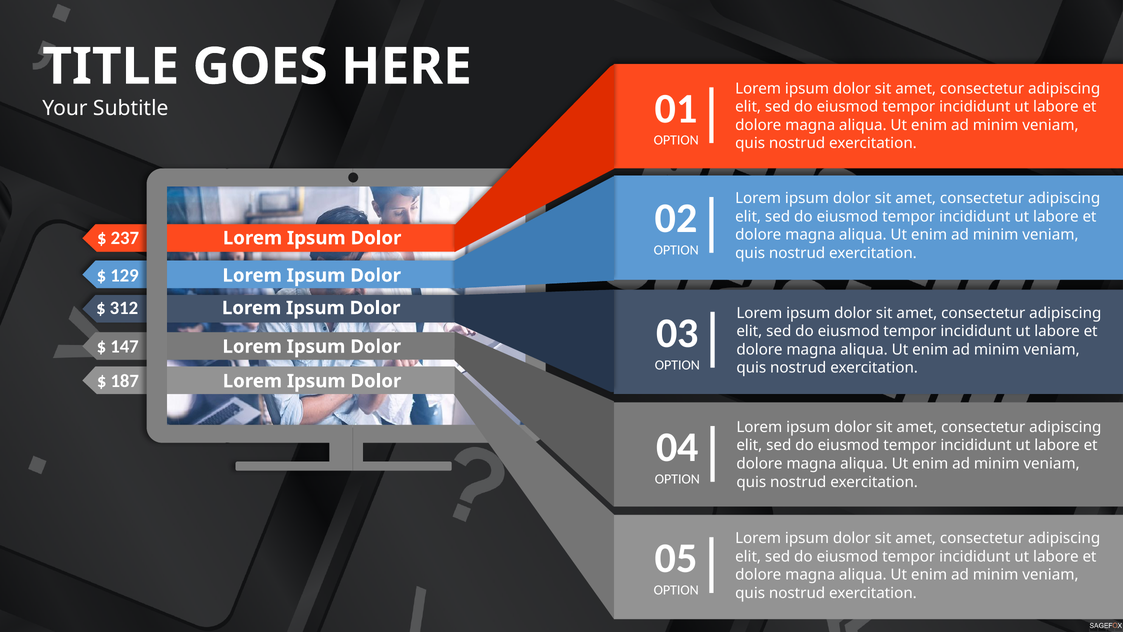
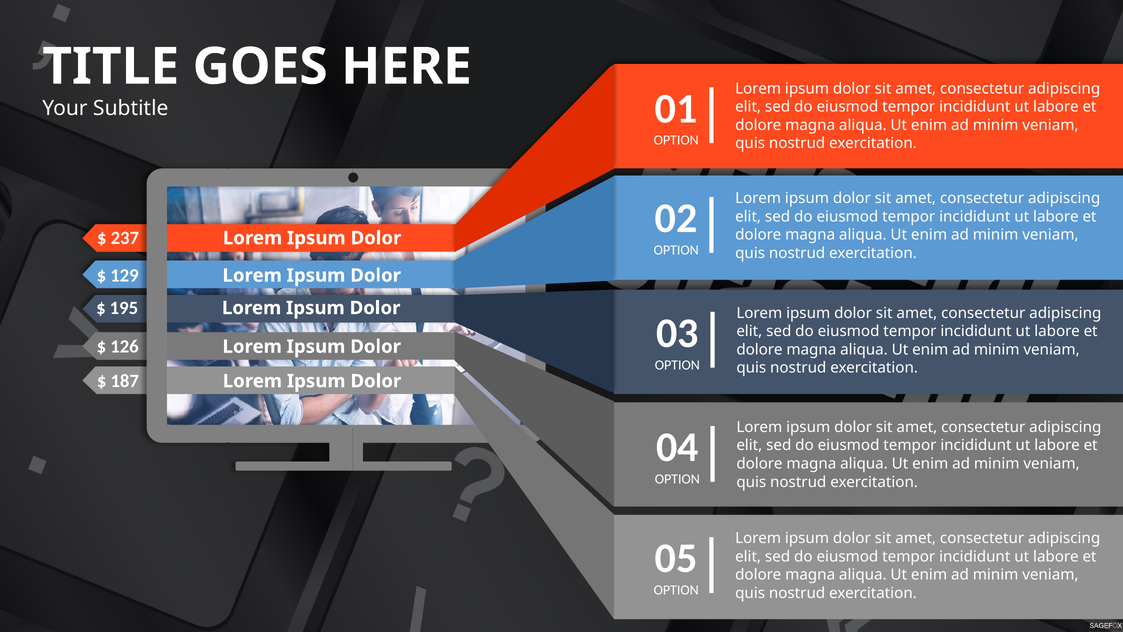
312: 312 -> 195 (124, 308)
147: 147 -> 126 (125, 346)
